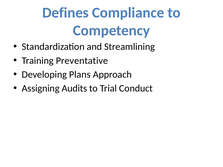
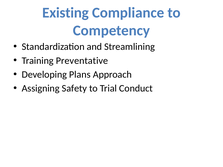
Defines: Defines -> Existing (66, 13)
Audits: Audits -> Safety (74, 88)
